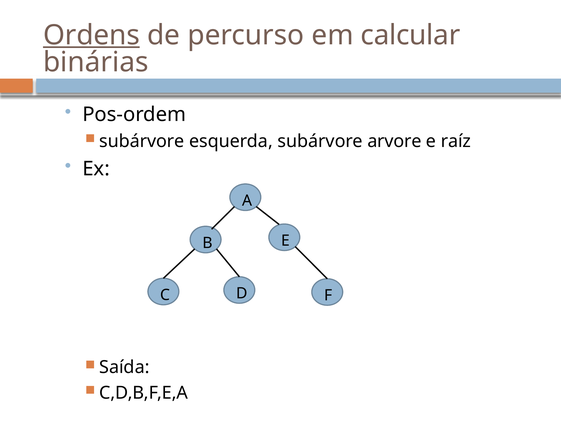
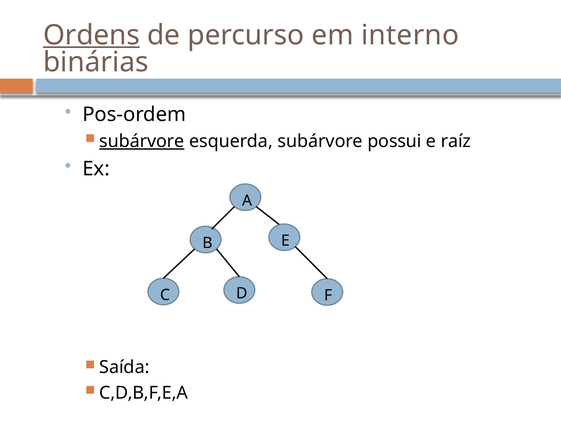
calcular: calcular -> interno (410, 35)
subárvore underline: none -> present (142, 141)
arvore: arvore -> possui (394, 141)
